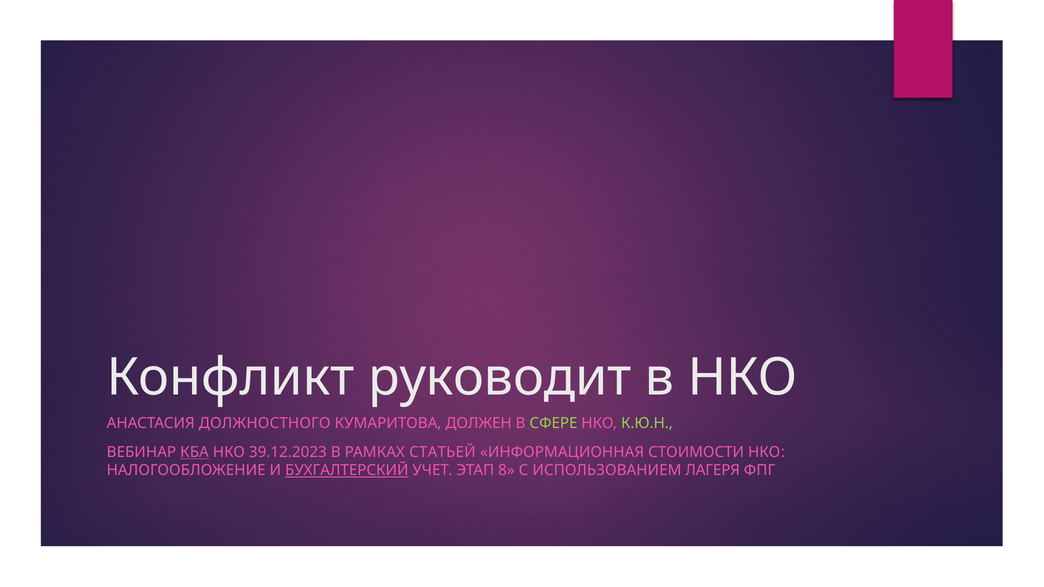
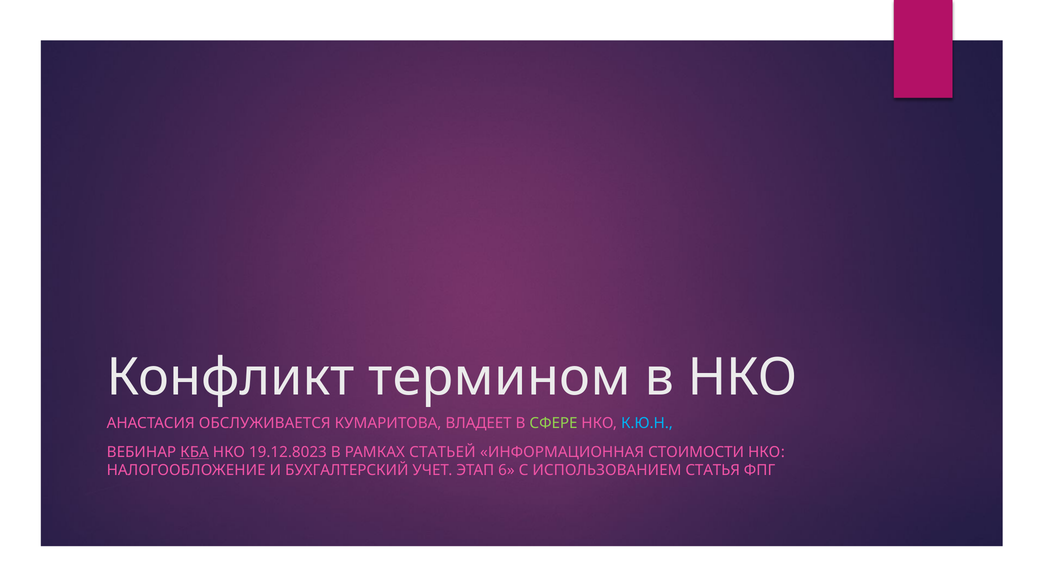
руководит: руководит -> термином (499, 377)
ДОЛЖНОСТНОГО: ДОЛЖНОСТНОГО -> ОБСЛУЖИВАЕТСЯ (265, 423)
ДОЛЖЕН: ДОЛЖЕН -> ВЛАДЕЕТ (479, 423)
К.Ю.Н colour: light green -> light blue (647, 423)
39.12.2023: 39.12.2023 -> 19.12.8023 (288, 452)
БУХГАЛТЕРСКИЙ underline: present -> none (347, 471)
8: 8 -> 6 (506, 471)
ЛАГЕРЯ: ЛАГЕРЯ -> СТАТЬЯ (713, 471)
